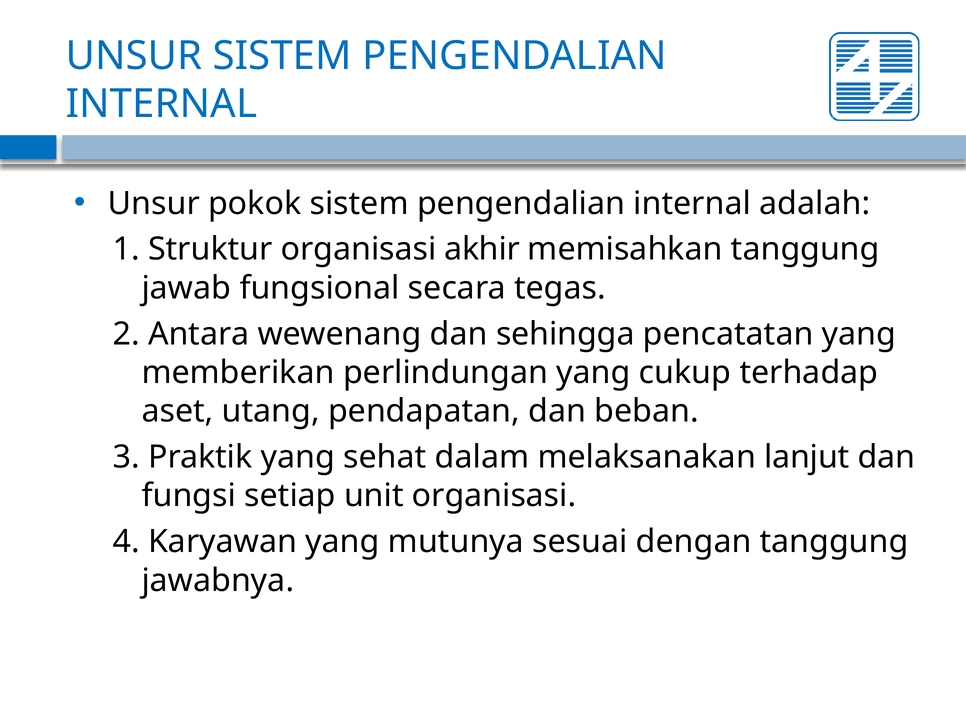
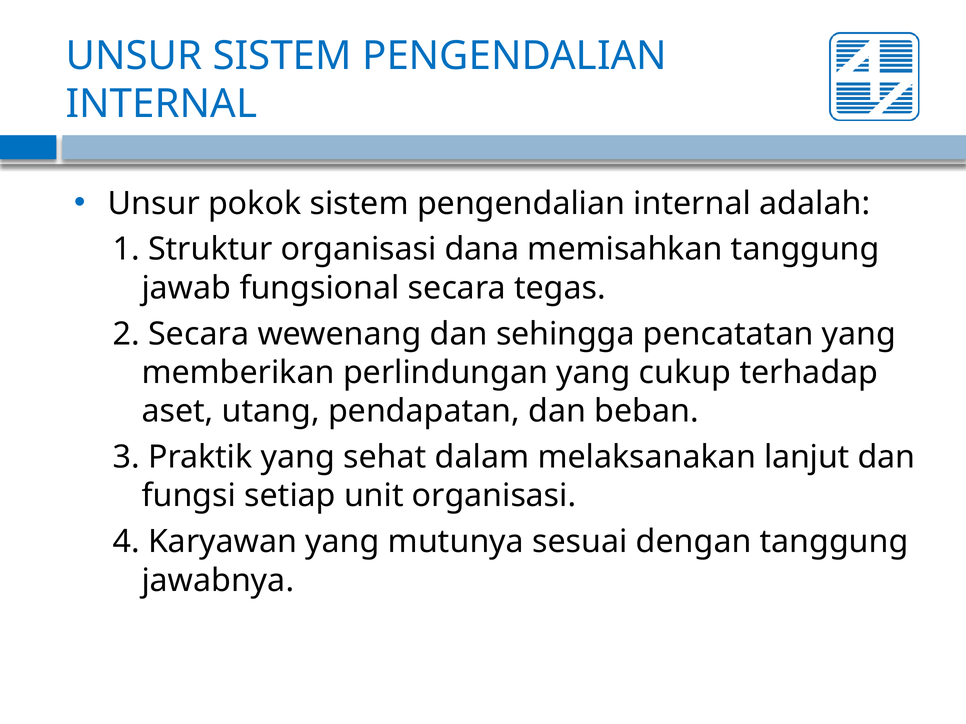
akhir: akhir -> dana (482, 250)
2 Antara: Antara -> Secara (199, 334)
